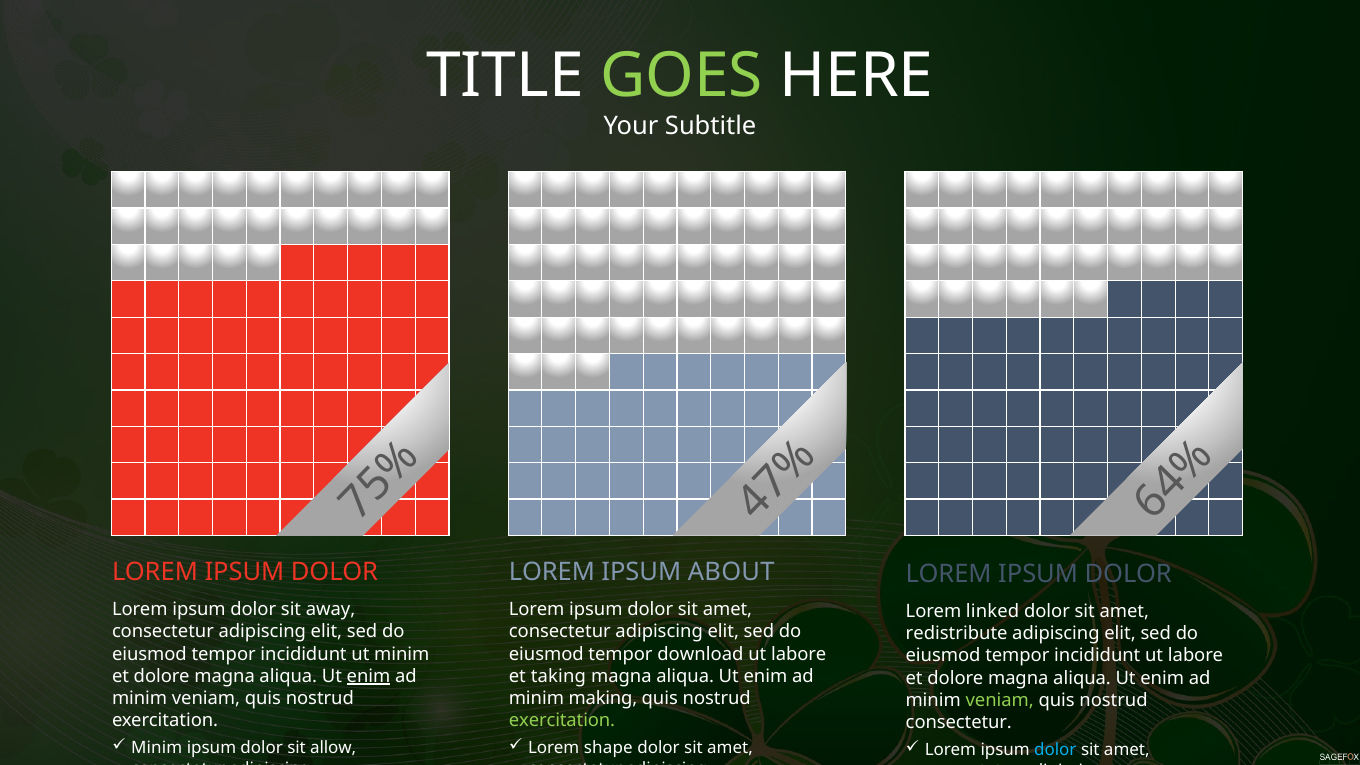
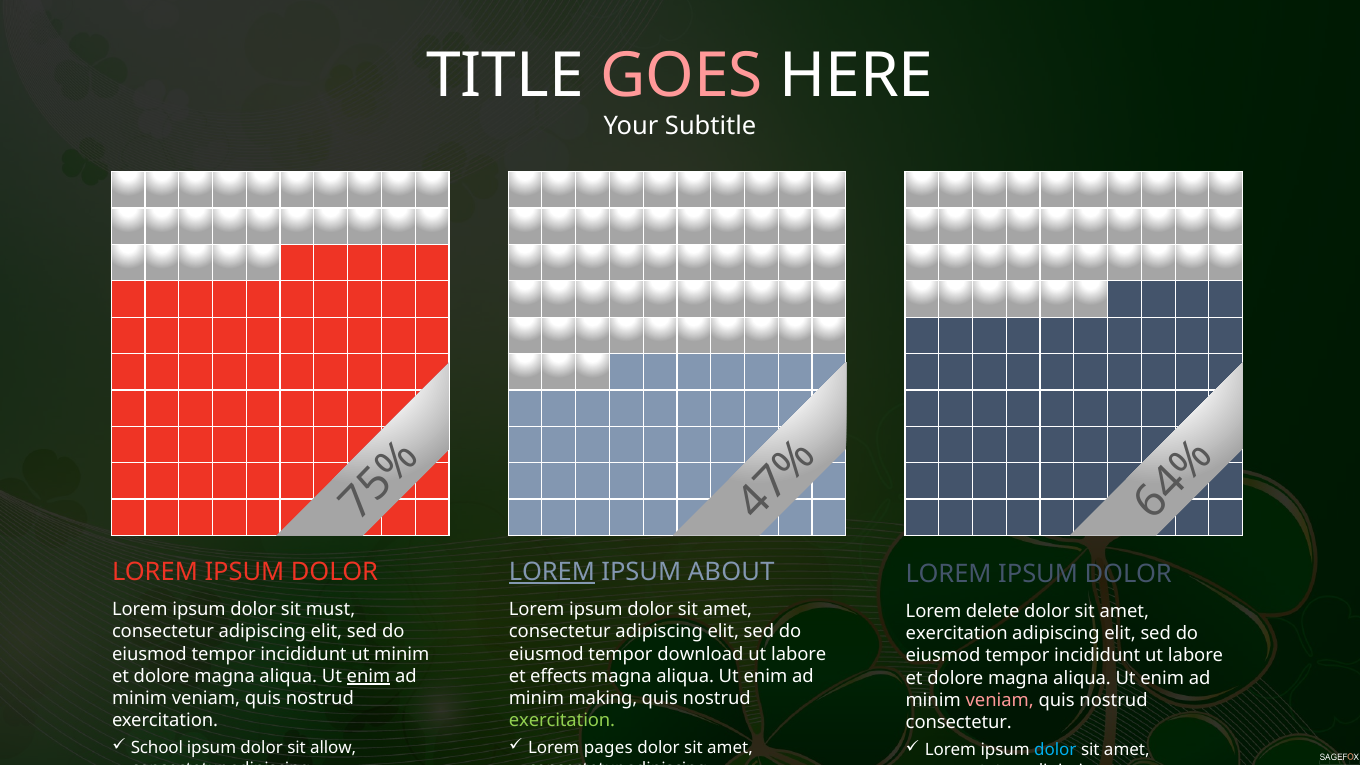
GOES colour: light green -> pink (682, 76)
LOREM underline: none -> present (552, 572)
away: away -> must (331, 610)
linked: linked -> delete (993, 612)
redistribute: redistribute -> exercitation (957, 634)
taking: taking -> effects (559, 676)
veniam colour: light green -> pink (1000, 700)
Minim: Minim -> School (157, 748)
shape: shape -> pages (608, 748)
